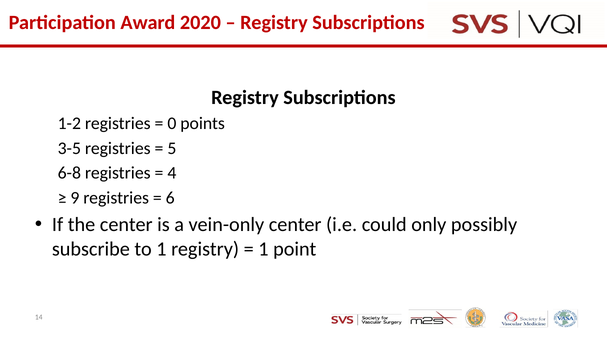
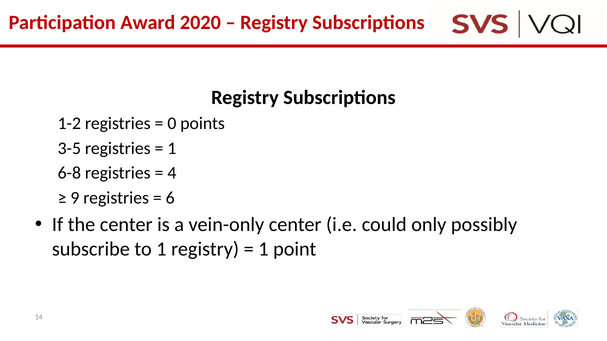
5: 5 -> 1 (172, 149)
